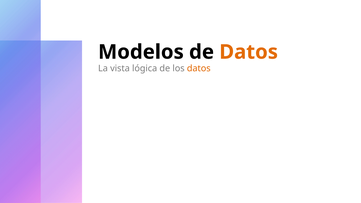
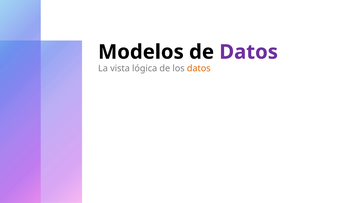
Datos colour: orange -> purple (249, 52)
